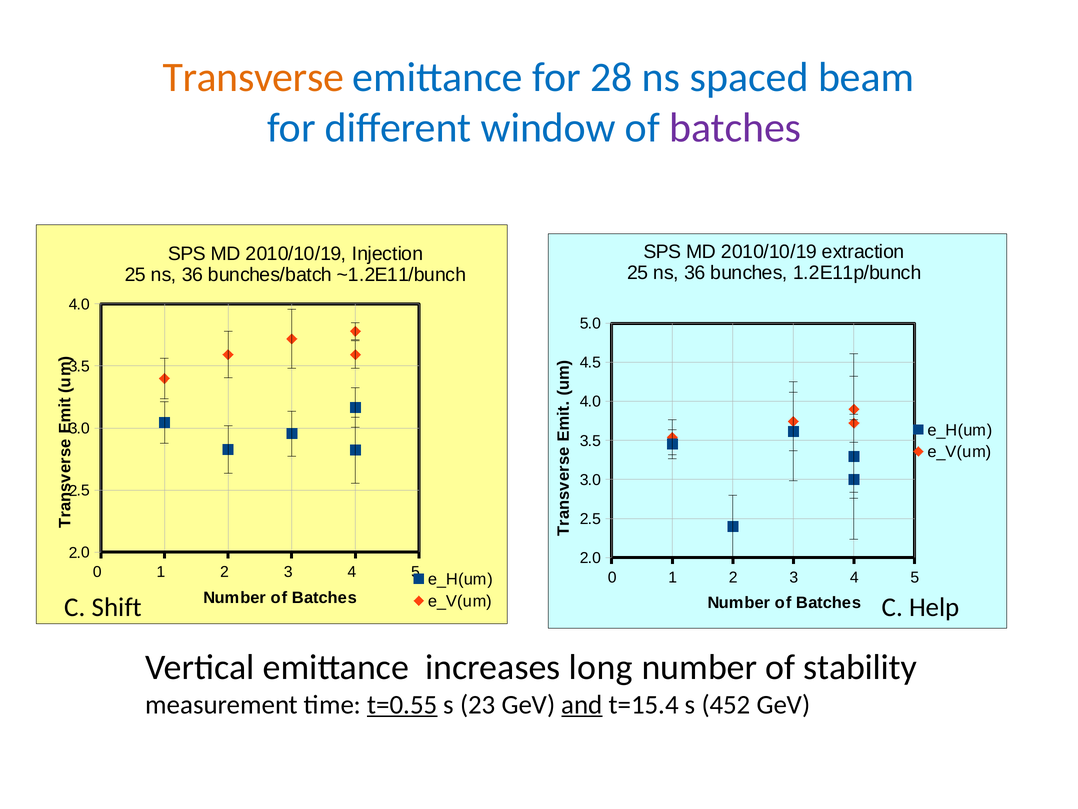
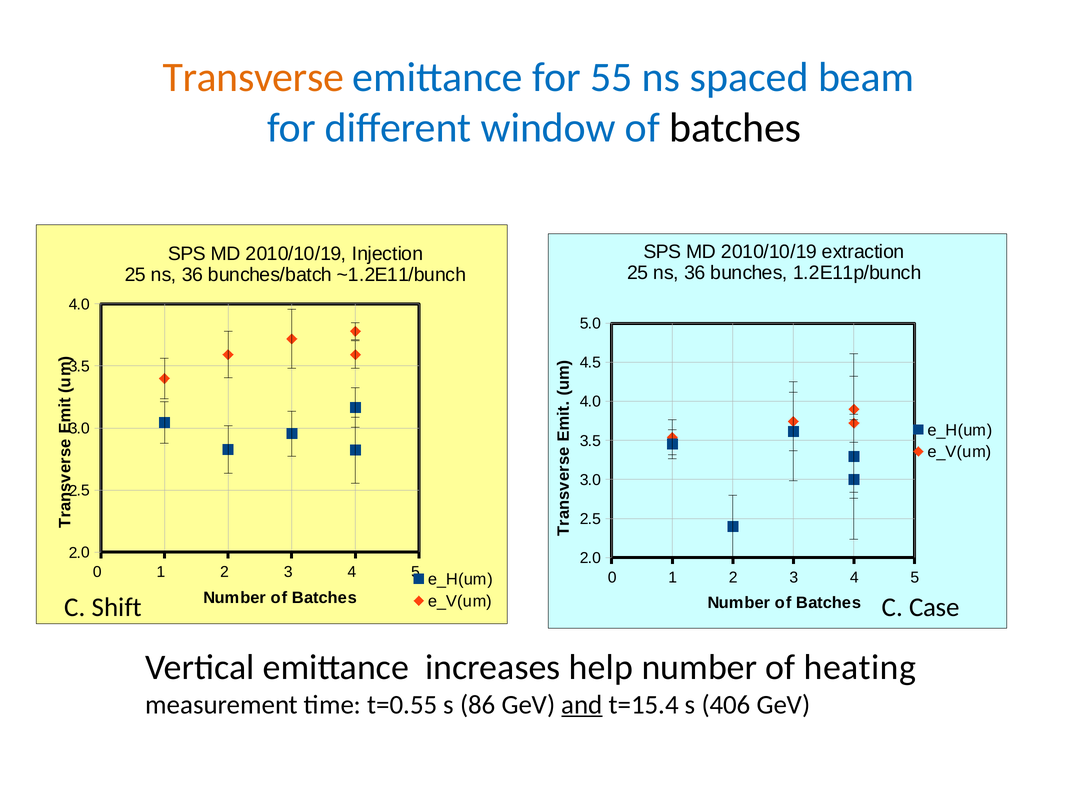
28: 28 -> 55 (611, 78)
batches colour: purple -> black (735, 128)
Help: Help -> Case (934, 607)
long: long -> help (601, 667)
stability: stability -> heating (860, 667)
t=0.55 underline: present -> none (402, 704)
23: 23 -> 86 (478, 704)
452: 452 -> 406 (726, 704)
